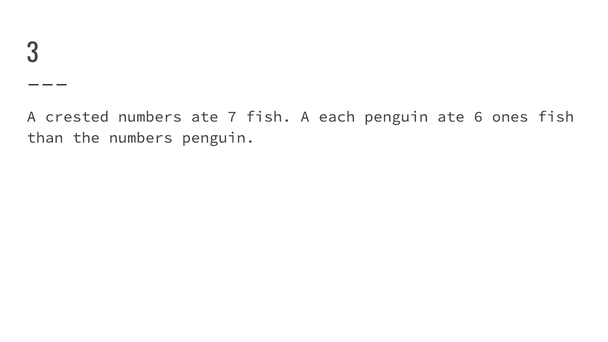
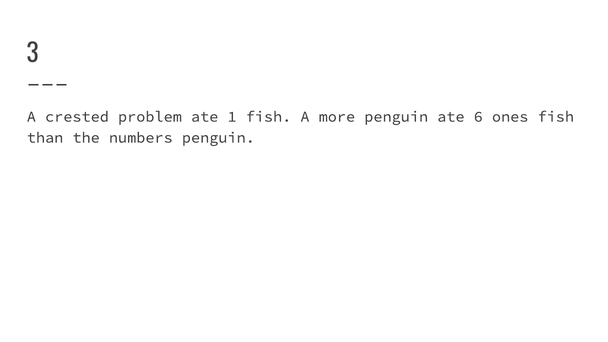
crested numbers: numbers -> problem (150, 117)
7: 7 -> 1 (232, 117)
each: each -> more (337, 117)
